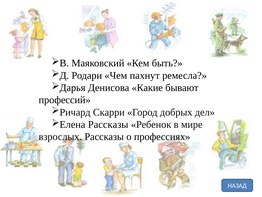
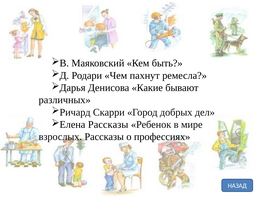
профессий: профессий -> различных (65, 100)
